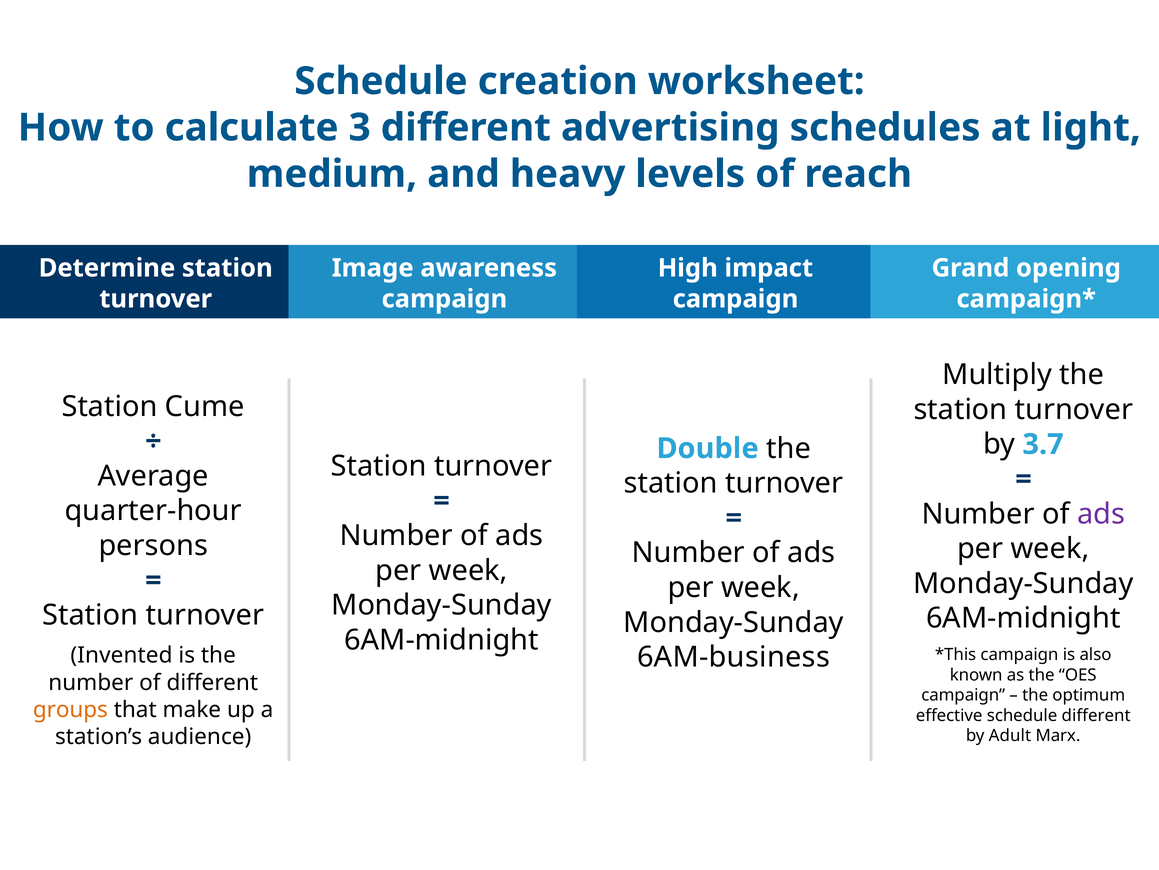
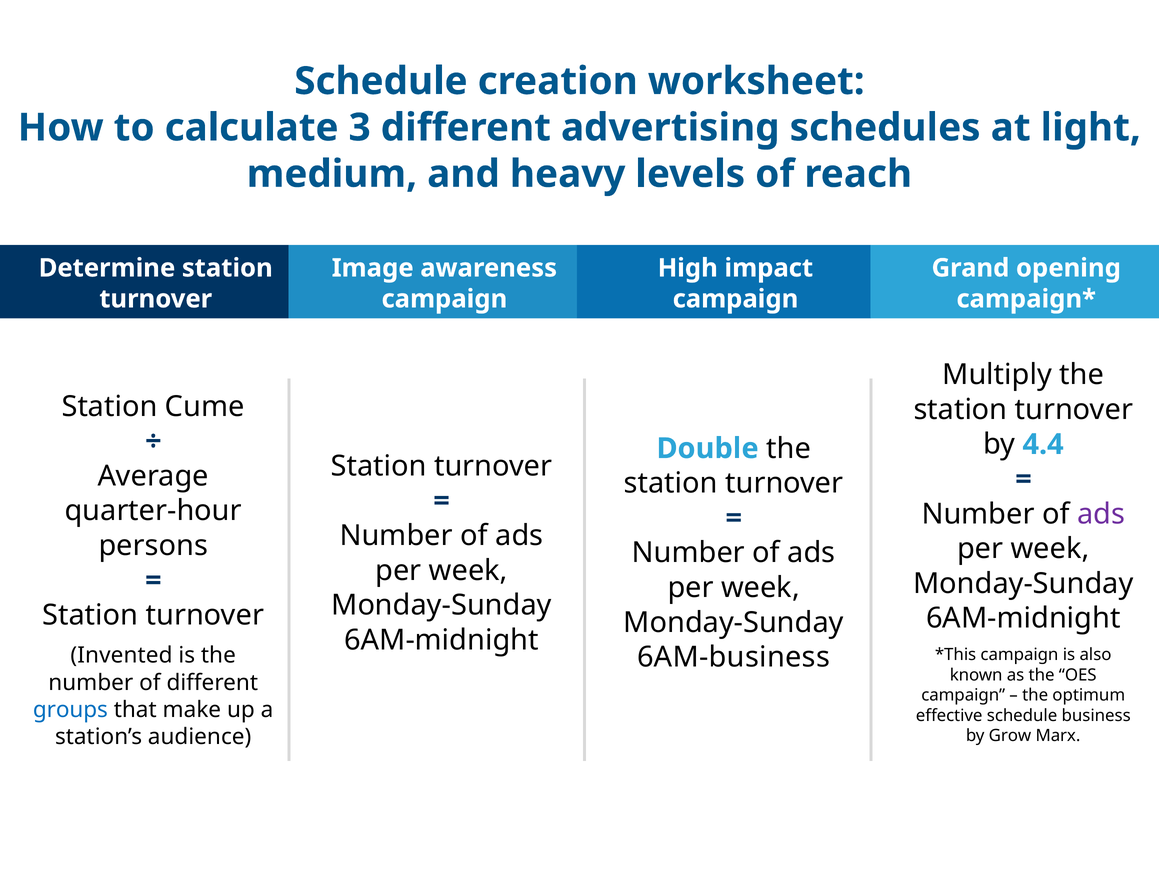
3.7: 3.7 -> 4.4 (1043, 444)
groups colour: orange -> blue (70, 709)
schedule different: different -> business (1096, 715)
Adult: Adult -> Grow (1010, 735)
